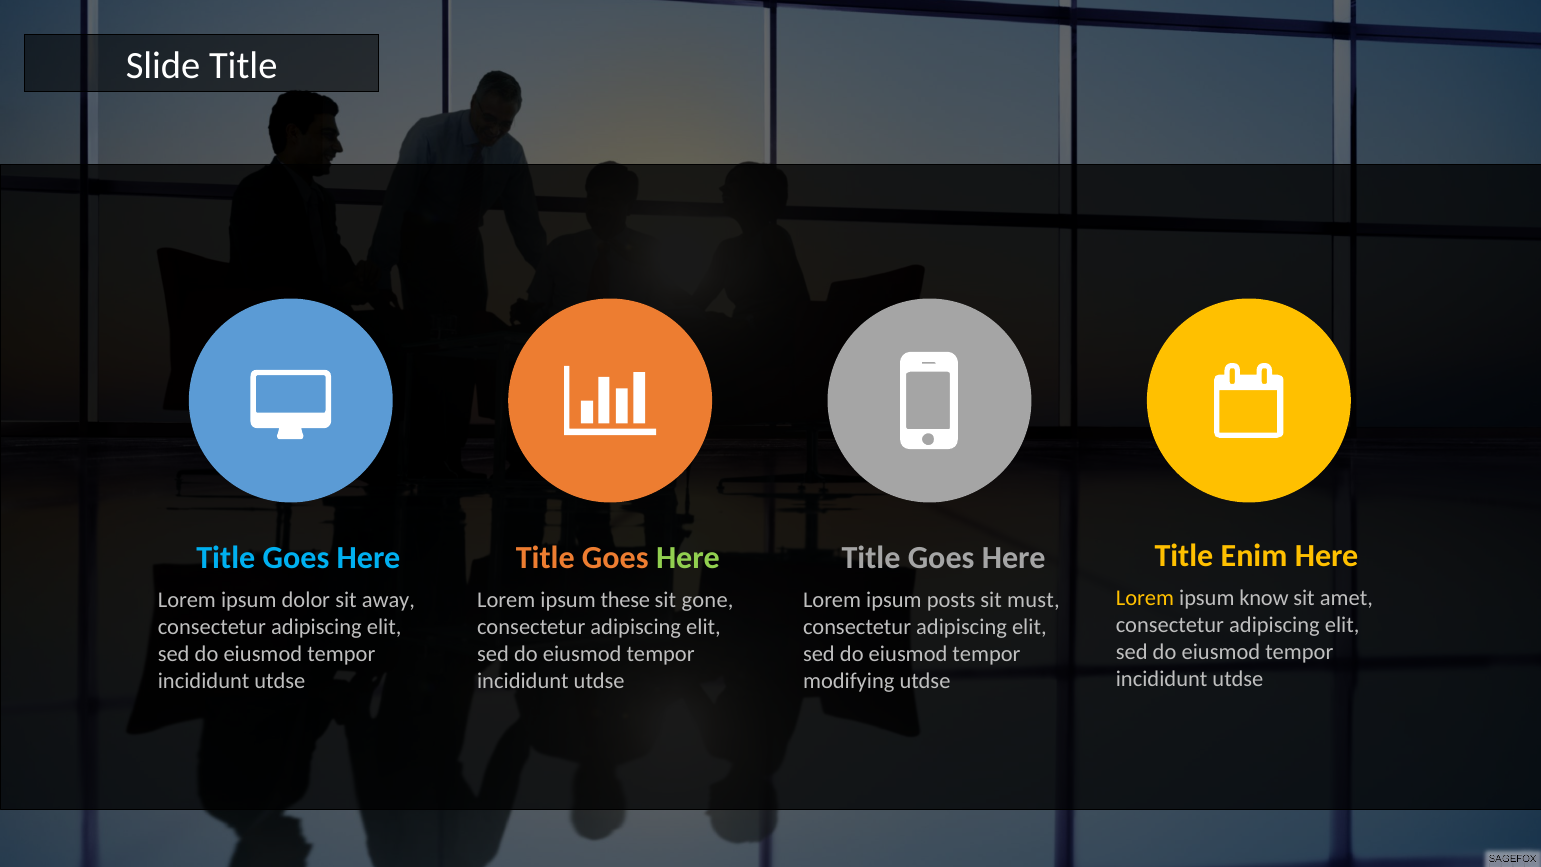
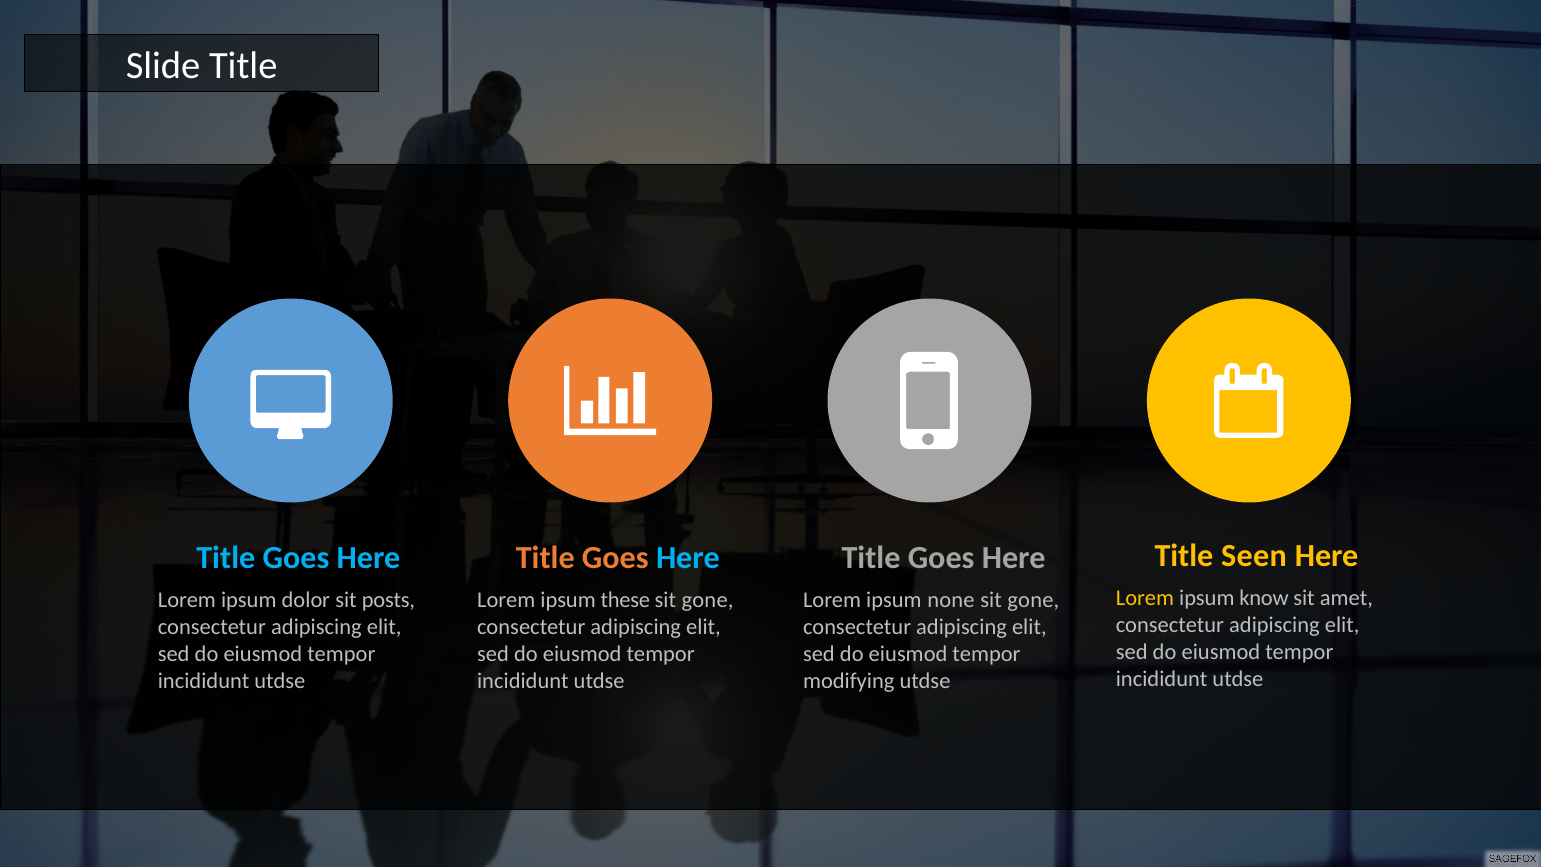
Enim: Enim -> Seen (1254, 556)
Here colour: light green -> light blue (688, 558)
posts: posts -> none (951, 599)
must: must -> gone (1033, 599)
away: away -> posts (388, 600)
